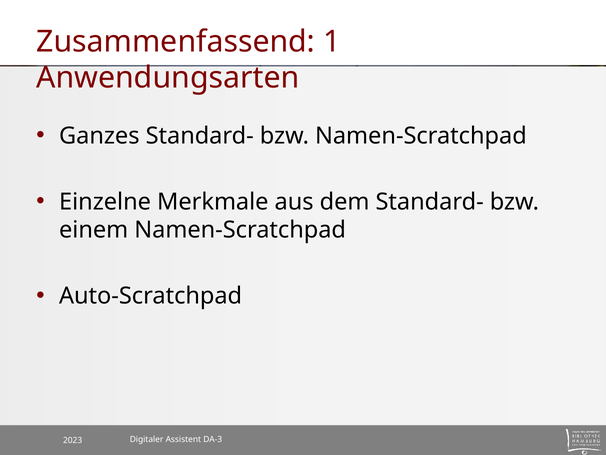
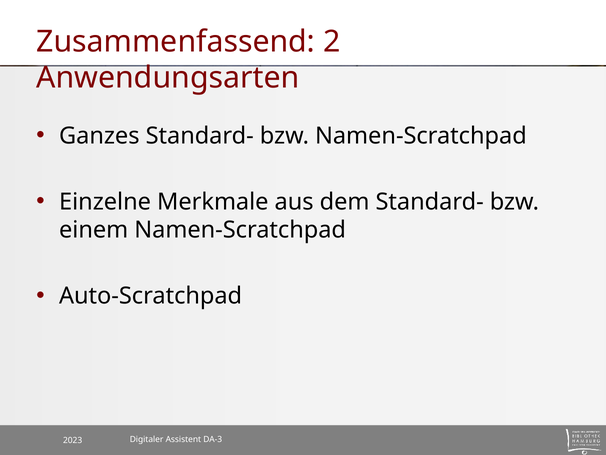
1: 1 -> 2 (332, 42)
